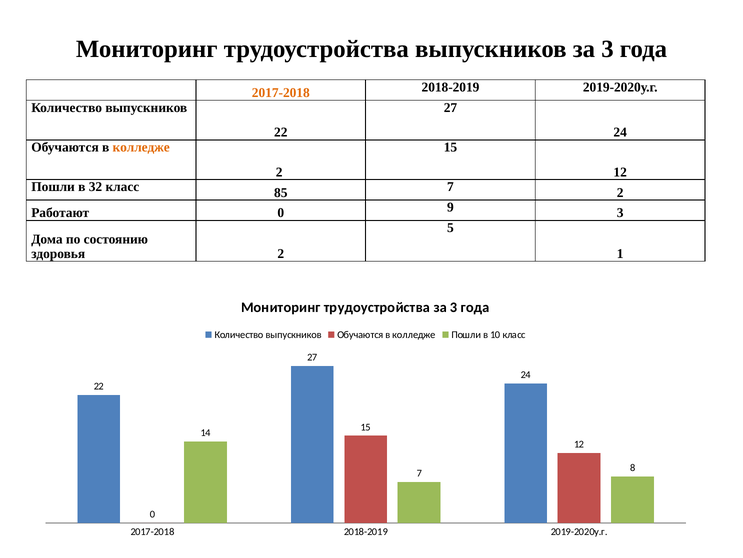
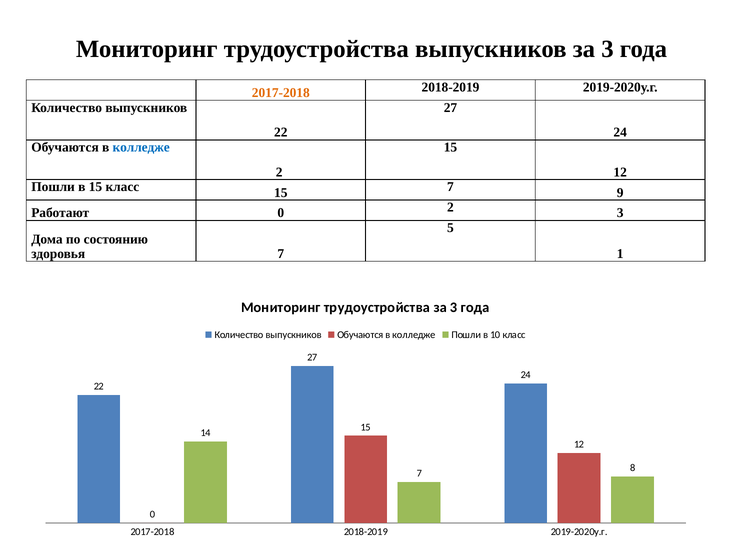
колледже colour: orange -> blue (141, 147)
в 32: 32 -> 15 (95, 187)
класс 85: 85 -> 15 (281, 192)
7 2: 2 -> 9 (620, 192)
0 9: 9 -> 2 (450, 207)
здоровья 2: 2 -> 7 (281, 254)
